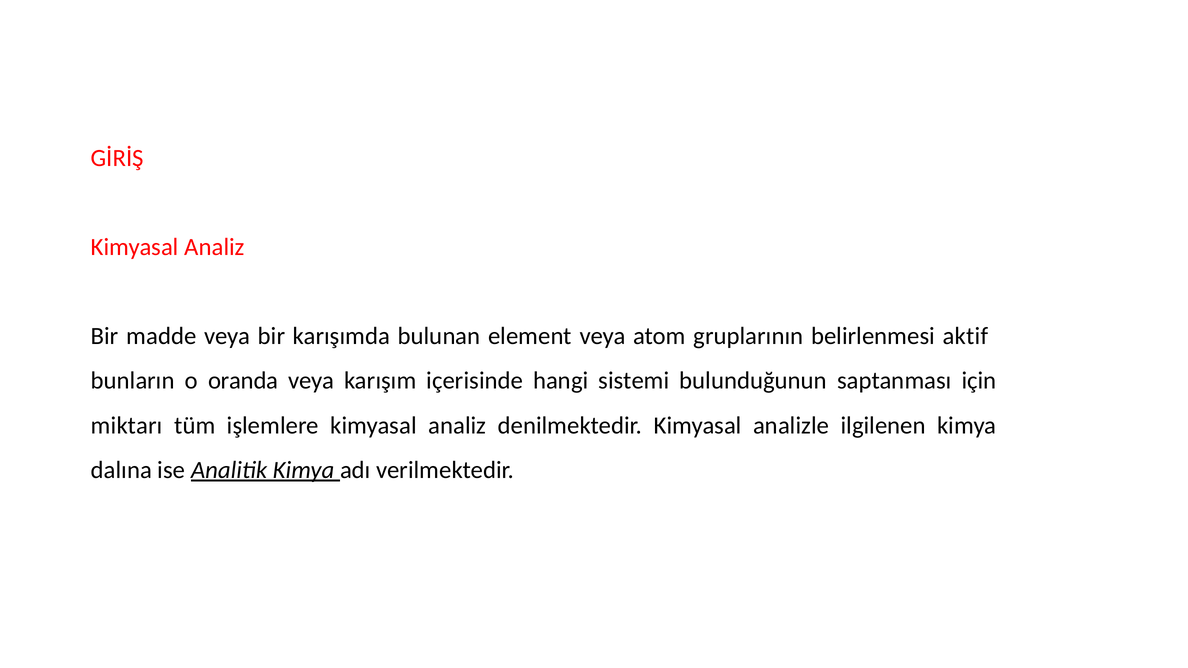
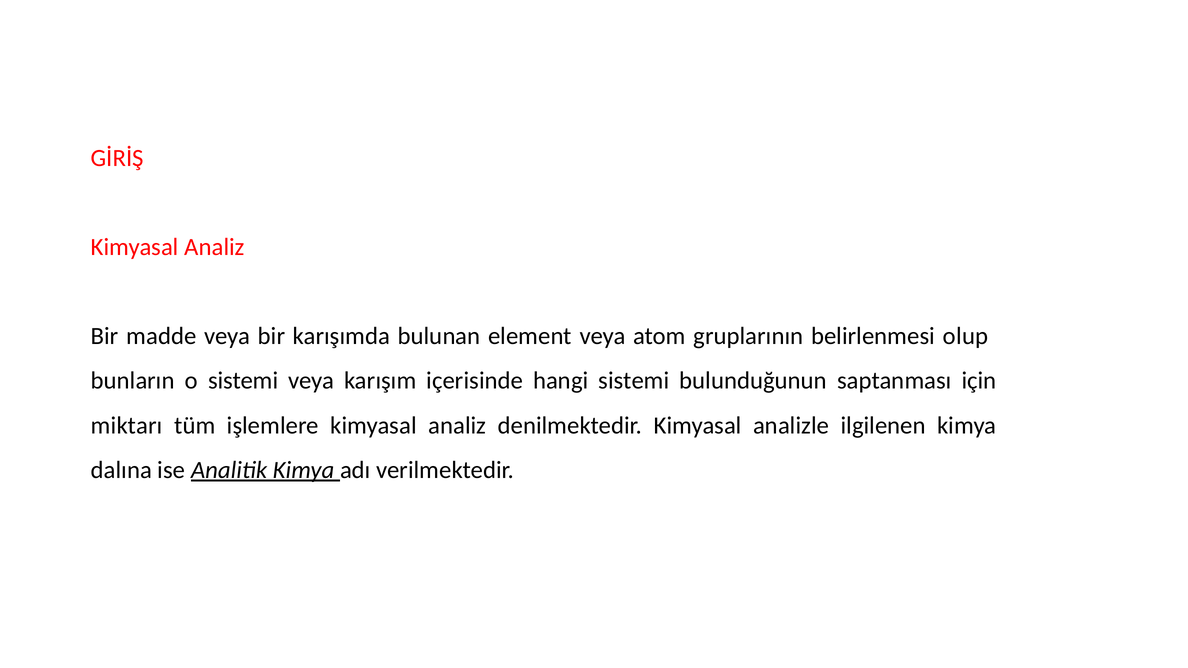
aktif: aktif -> olup (966, 336)
o oranda: oranda -> sistemi (243, 381)
